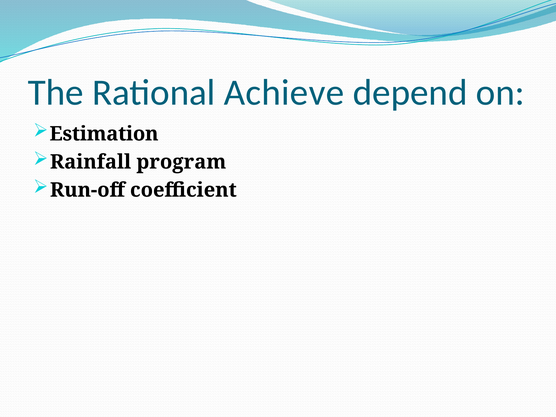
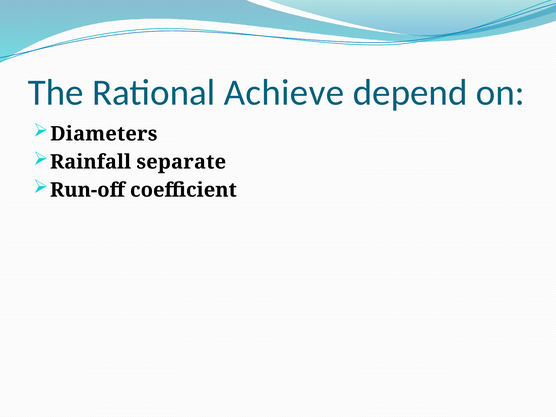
Estimation: Estimation -> Diameters (104, 134)
program: program -> separate (181, 162)
